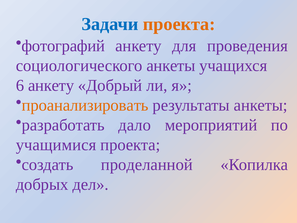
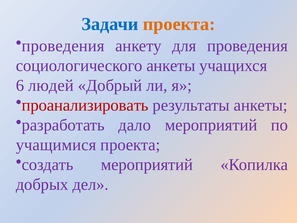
фотографий: фотографий -> проведения (63, 46)
6 анкету: анкету -> людей (51, 85)
проанализировать colour: orange -> red (85, 105)
создать проделанной: проделанной -> мероприятий (147, 164)
